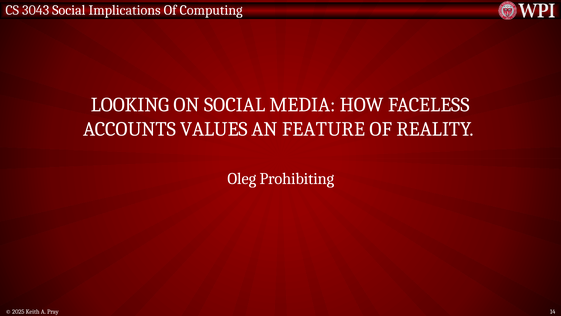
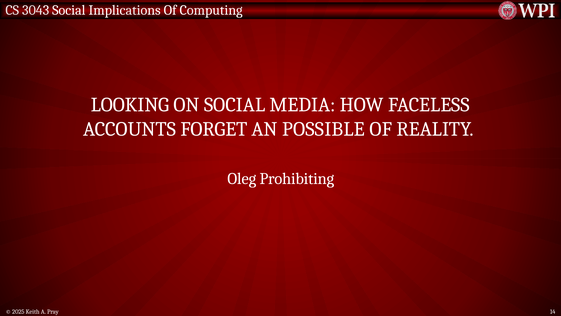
VALUES: VALUES -> FORGET (214, 129)
FEATURE: FEATURE -> POSSIBLE (324, 129)
